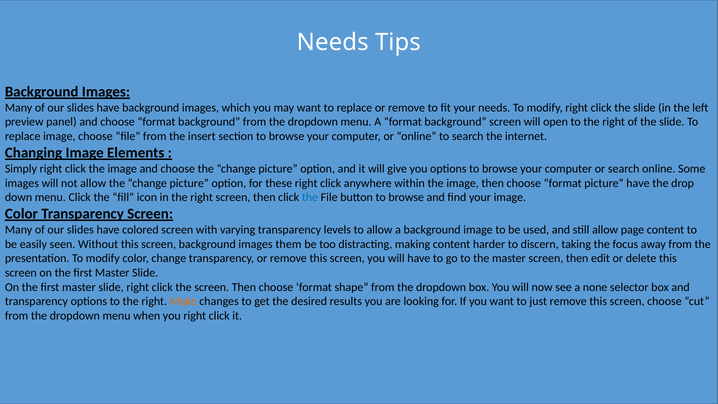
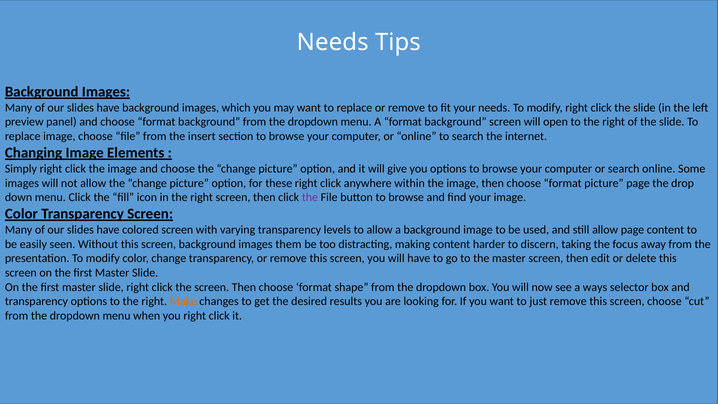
picture have: have -> page (638, 183)
the colour: blue -> purple (310, 197)
none: none -> ways (595, 287)
